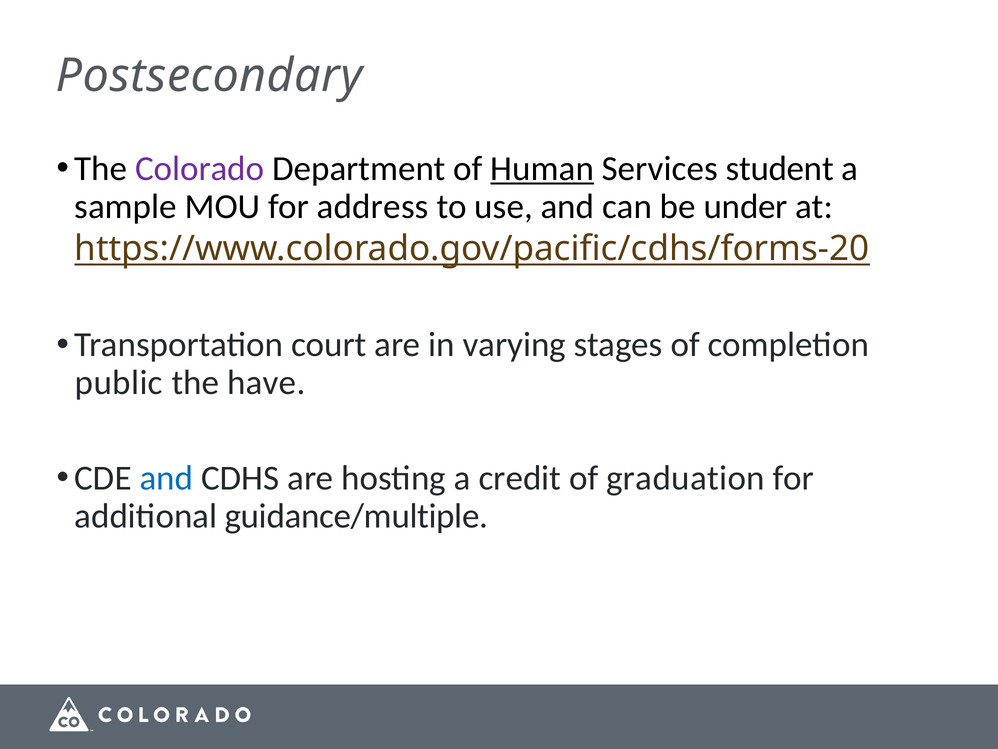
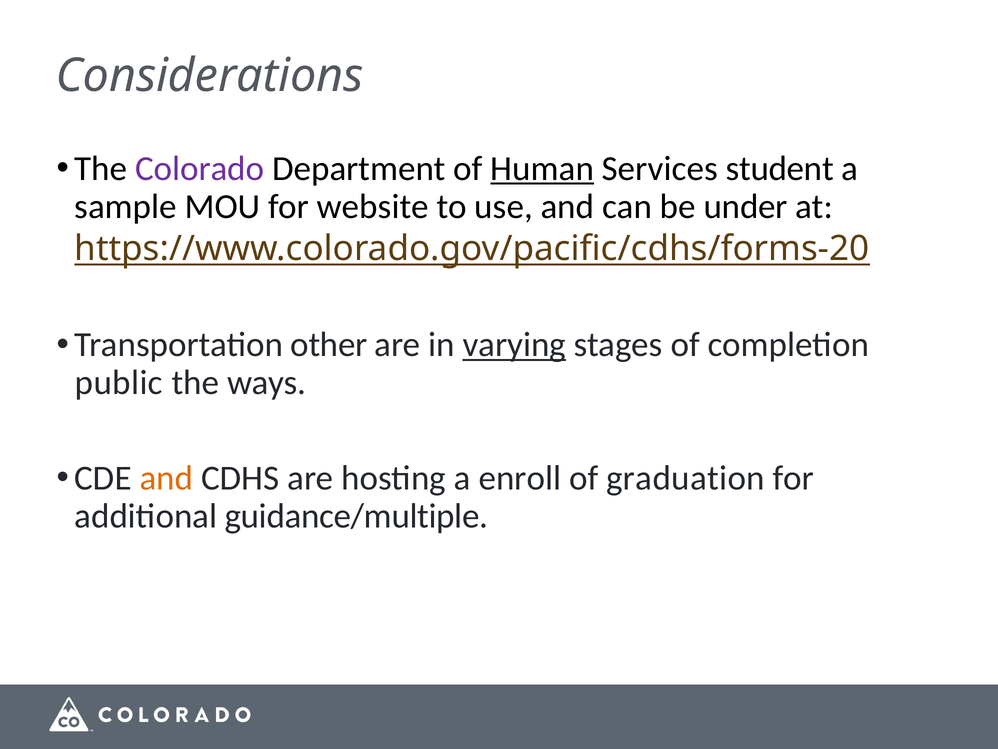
Postsecondary: Postsecondary -> Considerations (210, 76)
address: address -> website (373, 206)
court: court -> other (329, 345)
varying underline: none -> present (514, 345)
have: have -> ways (267, 383)
and colour: blue -> orange (166, 478)
credit: credit -> enroll (520, 478)
